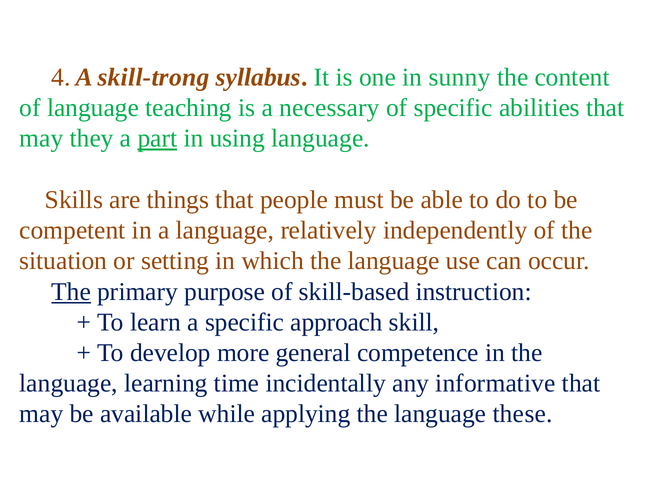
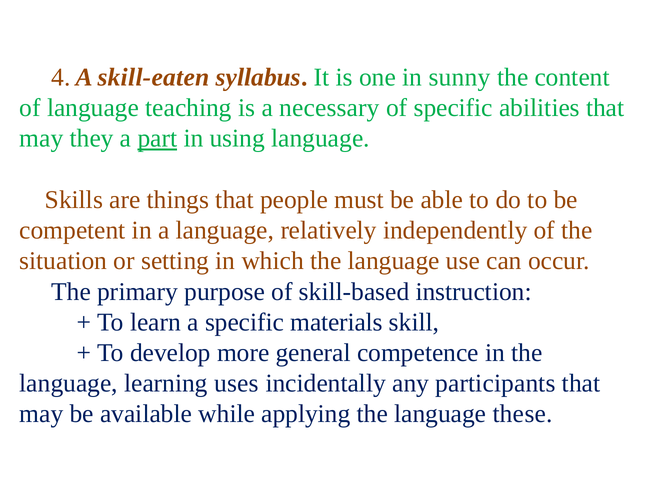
skill-trong: skill-trong -> skill-eaten (154, 77)
The underline: present -> none (71, 291)
approach: approach -> materials (337, 322)
time: time -> uses (236, 383)
informative: informative -> participants (495, 383)
